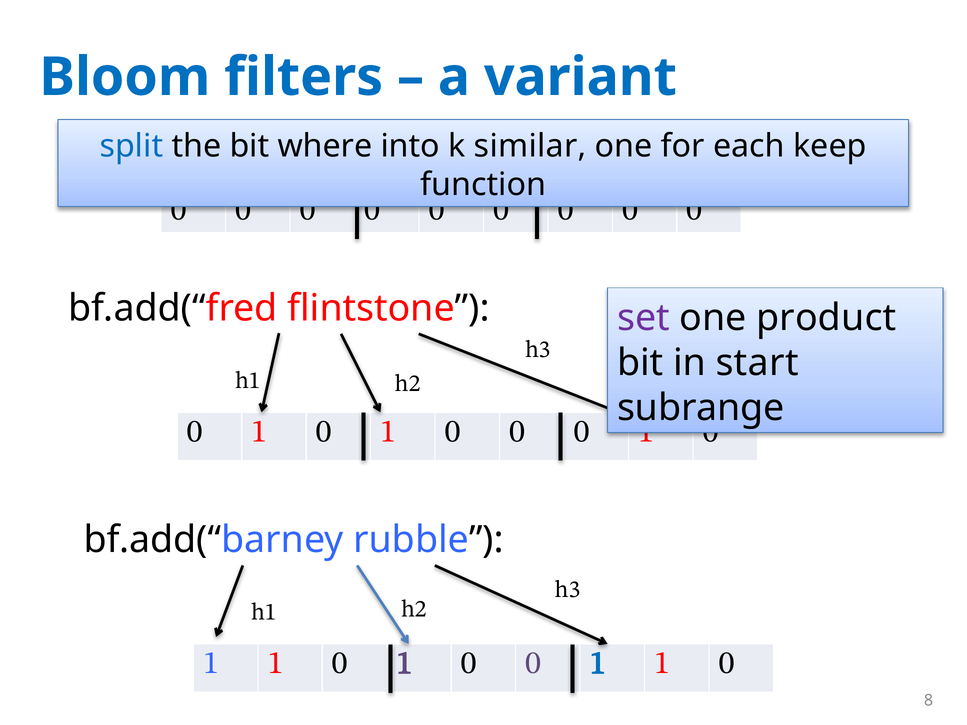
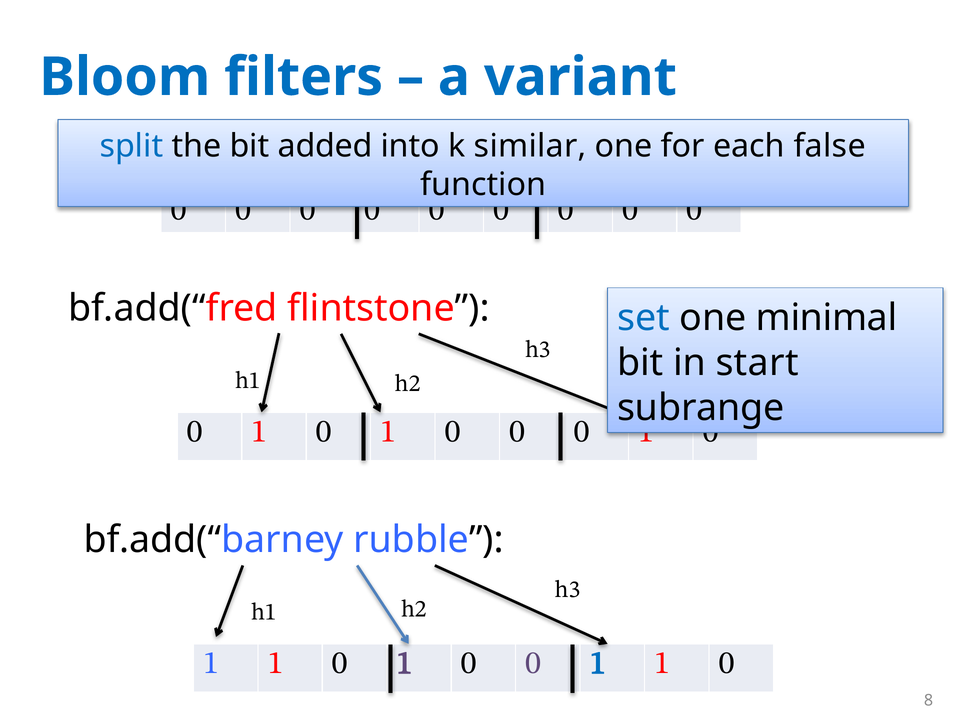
where: where -> added (325, 146)
keep: keep -> false (830, 146)
set colour: purple -> blue (643, 318)
product: product -> minimal (827, 318)
